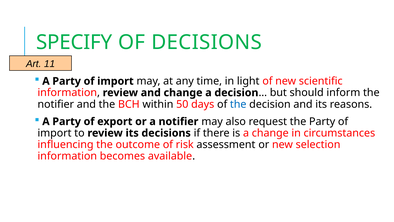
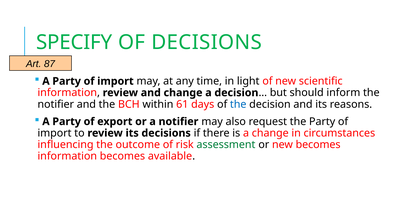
11: 11 -> 87 (50, 64)
50: 50 -> 61 (182, 104)
assessment colour: black -> green (226, 144)
new selection: selection -> becomes (318, 144)
